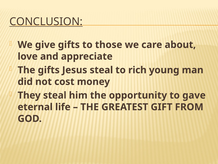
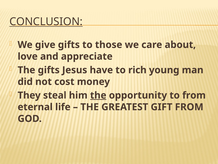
Jesus steal: steal -> have (101, 70)
the underline: none -> present (98, 95)
to gave: gave -> from (194, 95)
